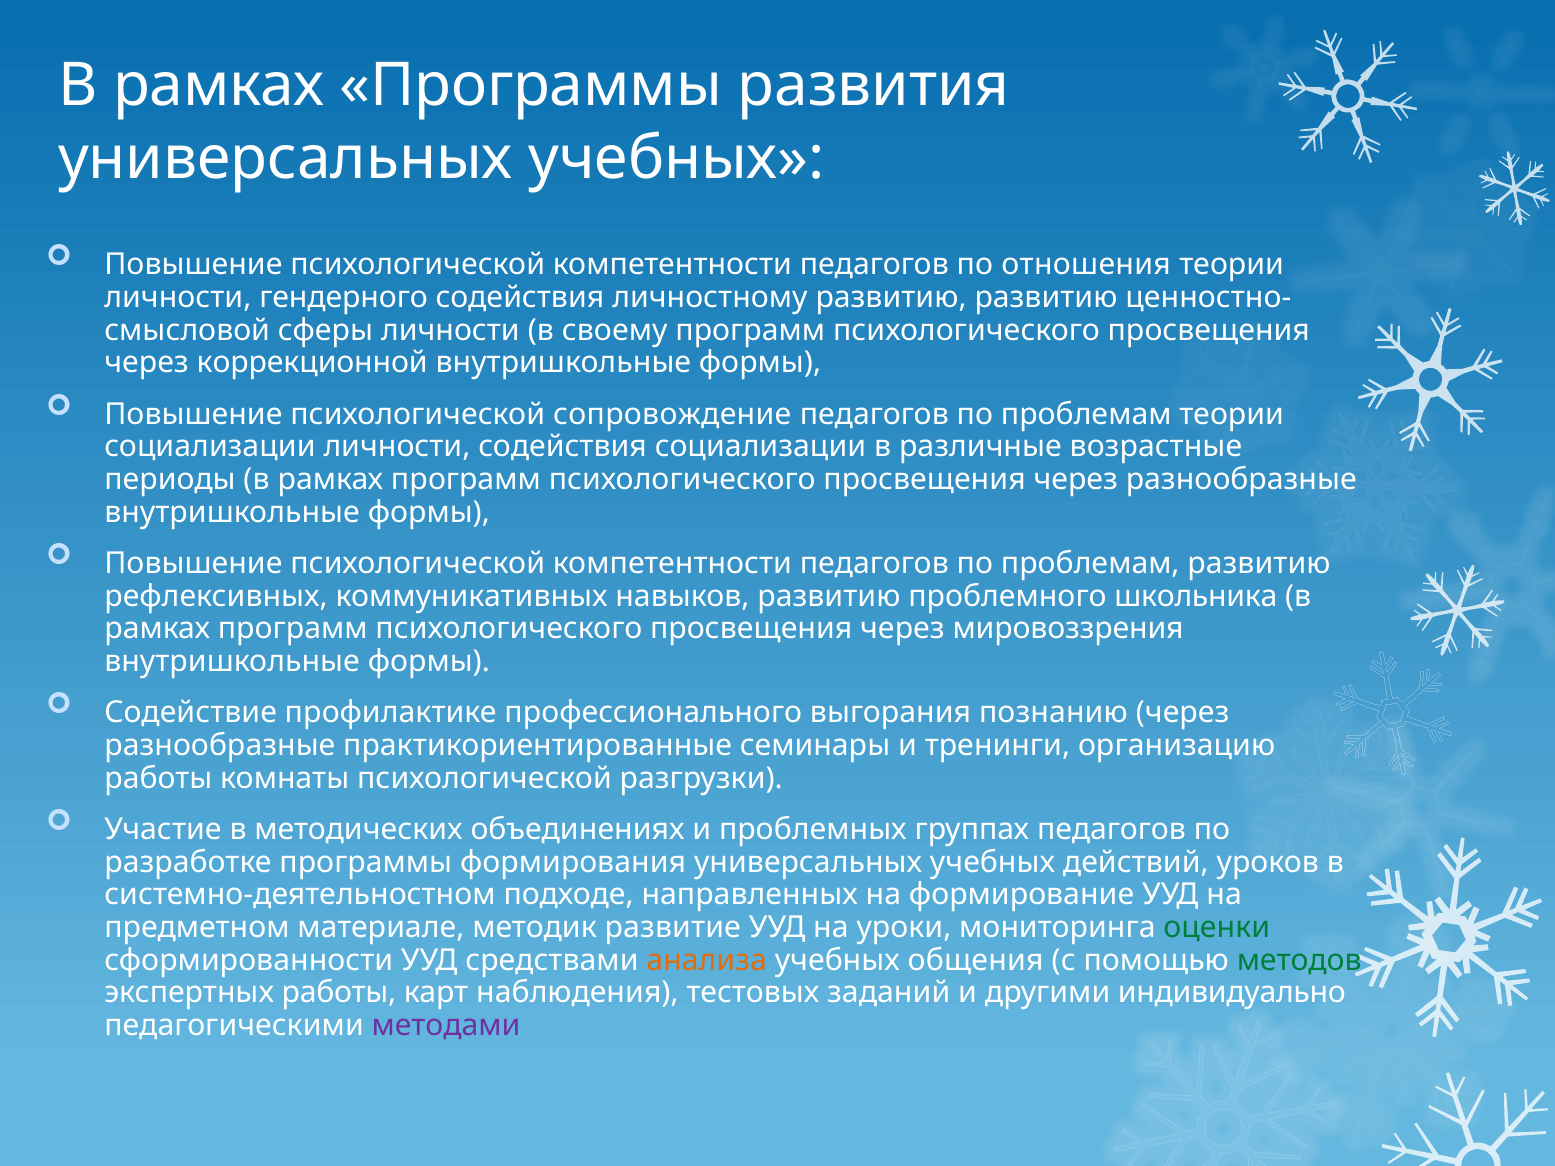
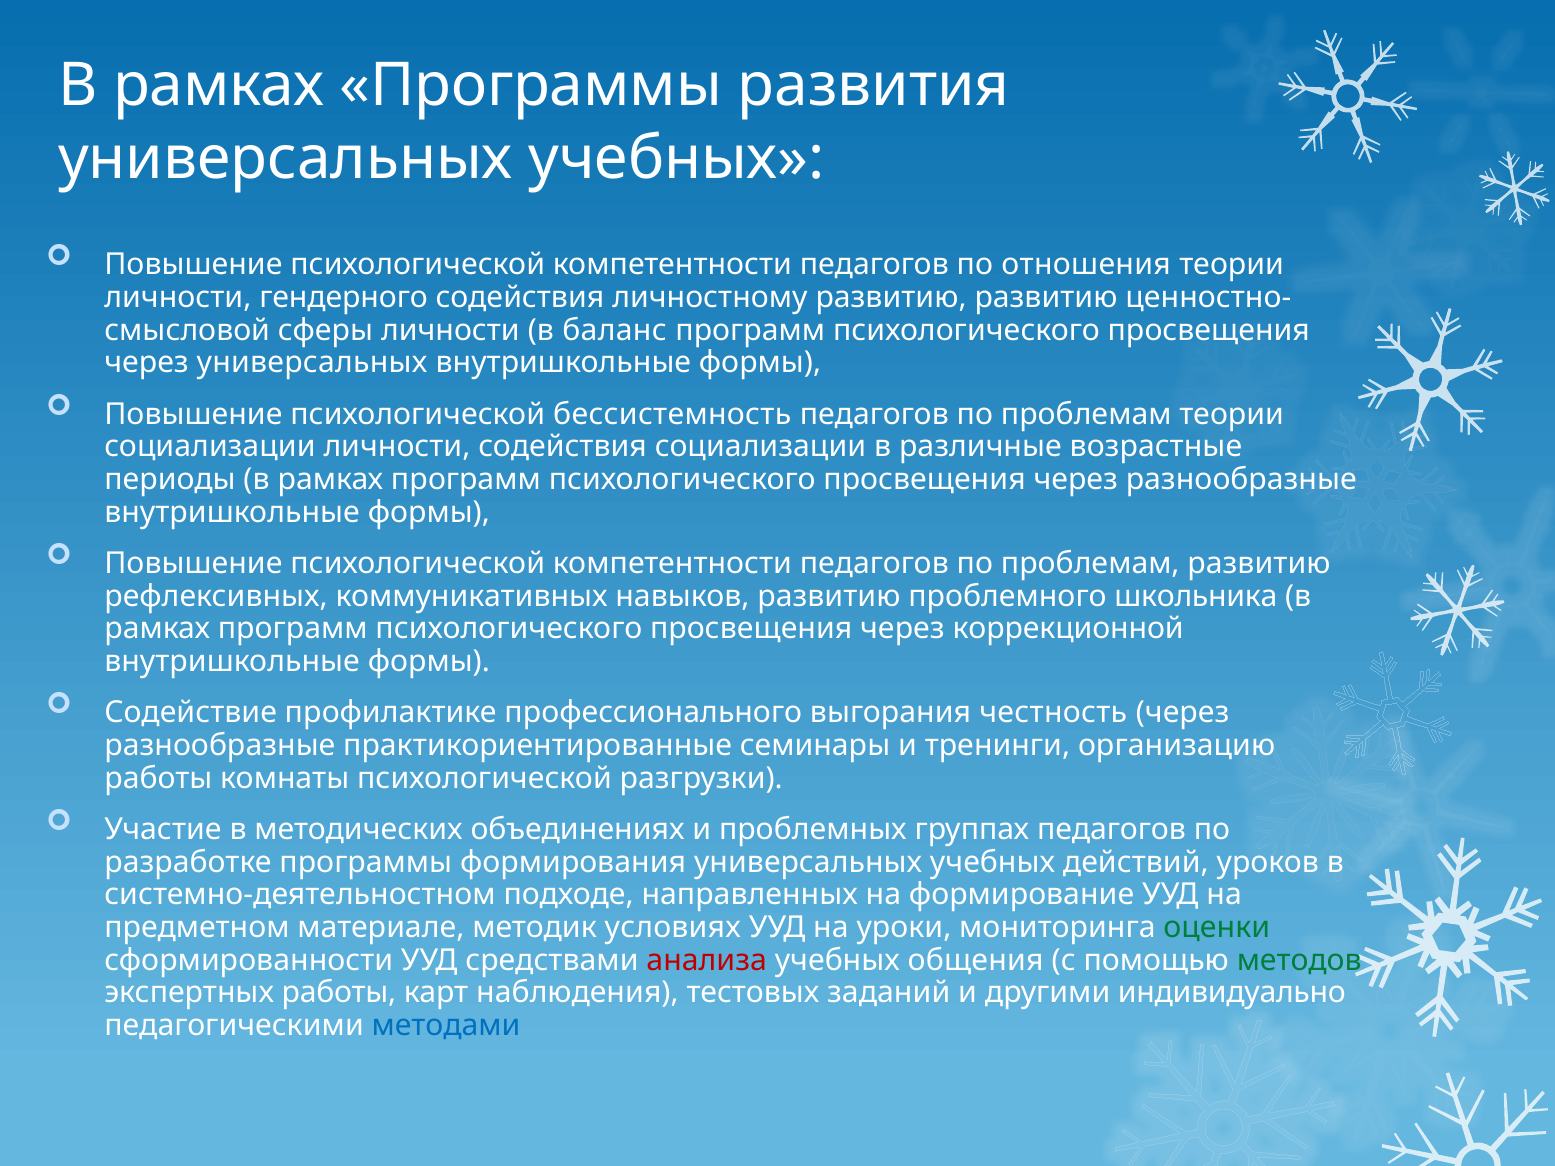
своему: своему -> баланс (615, 330)
через коррекционной: коррекционной -> универсальных (312, 363)
сопровождение: сопровождение -> бессистемность (672, 414)
мировоззрения: мировоззрения -> коррекционной (1068, 629)
познанию: познанию -> честность (1053, 713)
развитие: развитие -> условиях (673, 928)
анализа colour: orange -> red (707, 960)
методами colour: purple -> blue (446, 1026)
